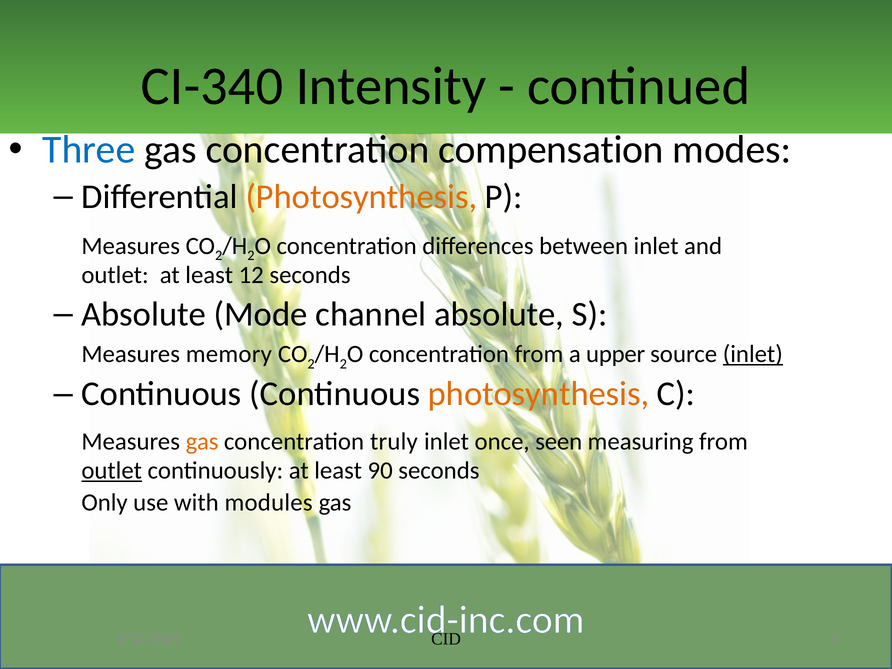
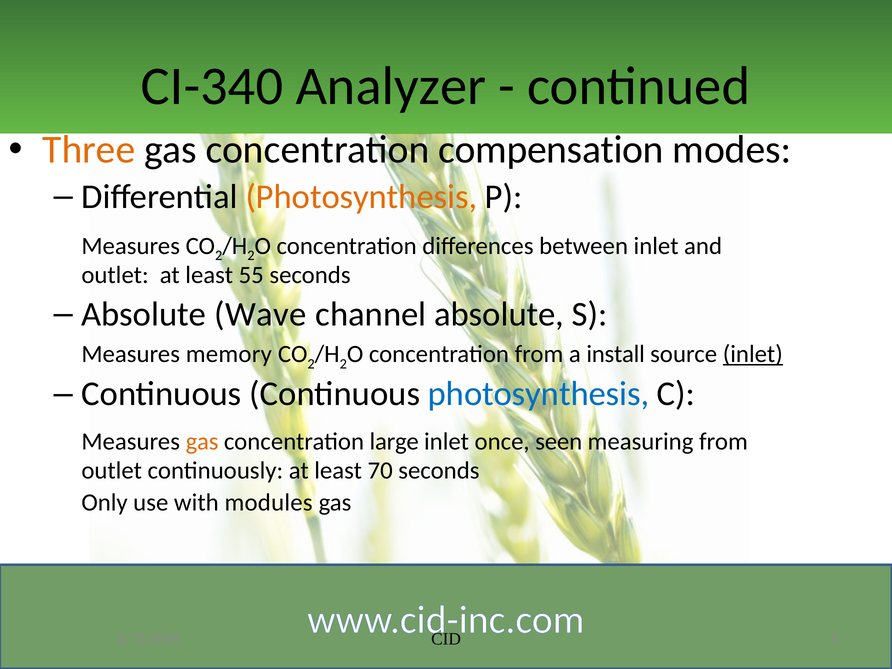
Intensity: Intensity -> Analyzer (391, 86)
Three colour: blue -> orange (89, 150)
least 12: 12 -> 55 (251, 275)
Mode: Mode -> Wave (260, 314)
upper: upper -> install (616, 354)
photosynthesis colour: orange -> blue (539, 394)
truly: truly -> large (394, 442)
outlet underline: present -> none (112, 471)
90: 90 -> 70 (380, 471)
